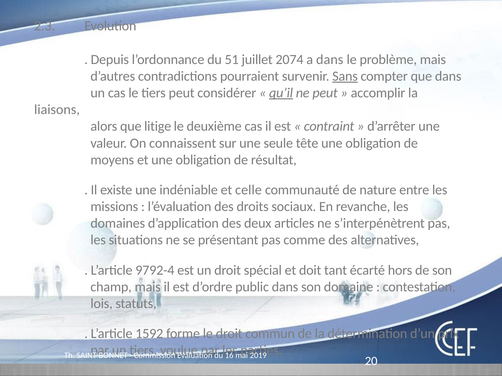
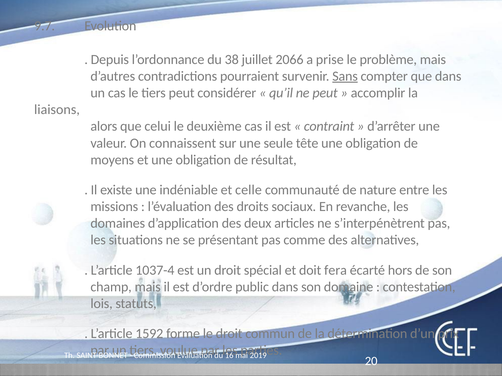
2.3: 2.3 -> 9.7 (45, 26)
51: 51 -> 38 (232, 60)
2074: 2074 -> 2066 (290, 60)
a dans: dans -> prise (330, 60)
qu’il underline: present -> none (281, 93)
litige: litige -> celui (158, 127)
9792-4: 9792-4 -> 1037-4 (155, 270)
tant: tant -> fera (336, 270)
